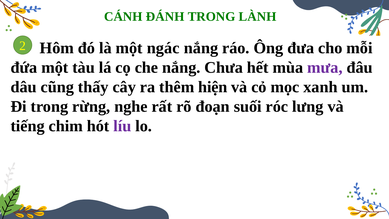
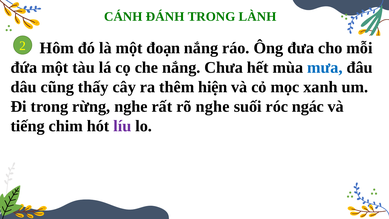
ngác: ngác -> đoạn (163, 48)
mưa colour: purple -> blue (325, 67)
rõ đoạn: đoạn -> nghe (213, 106)
lưng: lưng -> ngác (308, 106)
